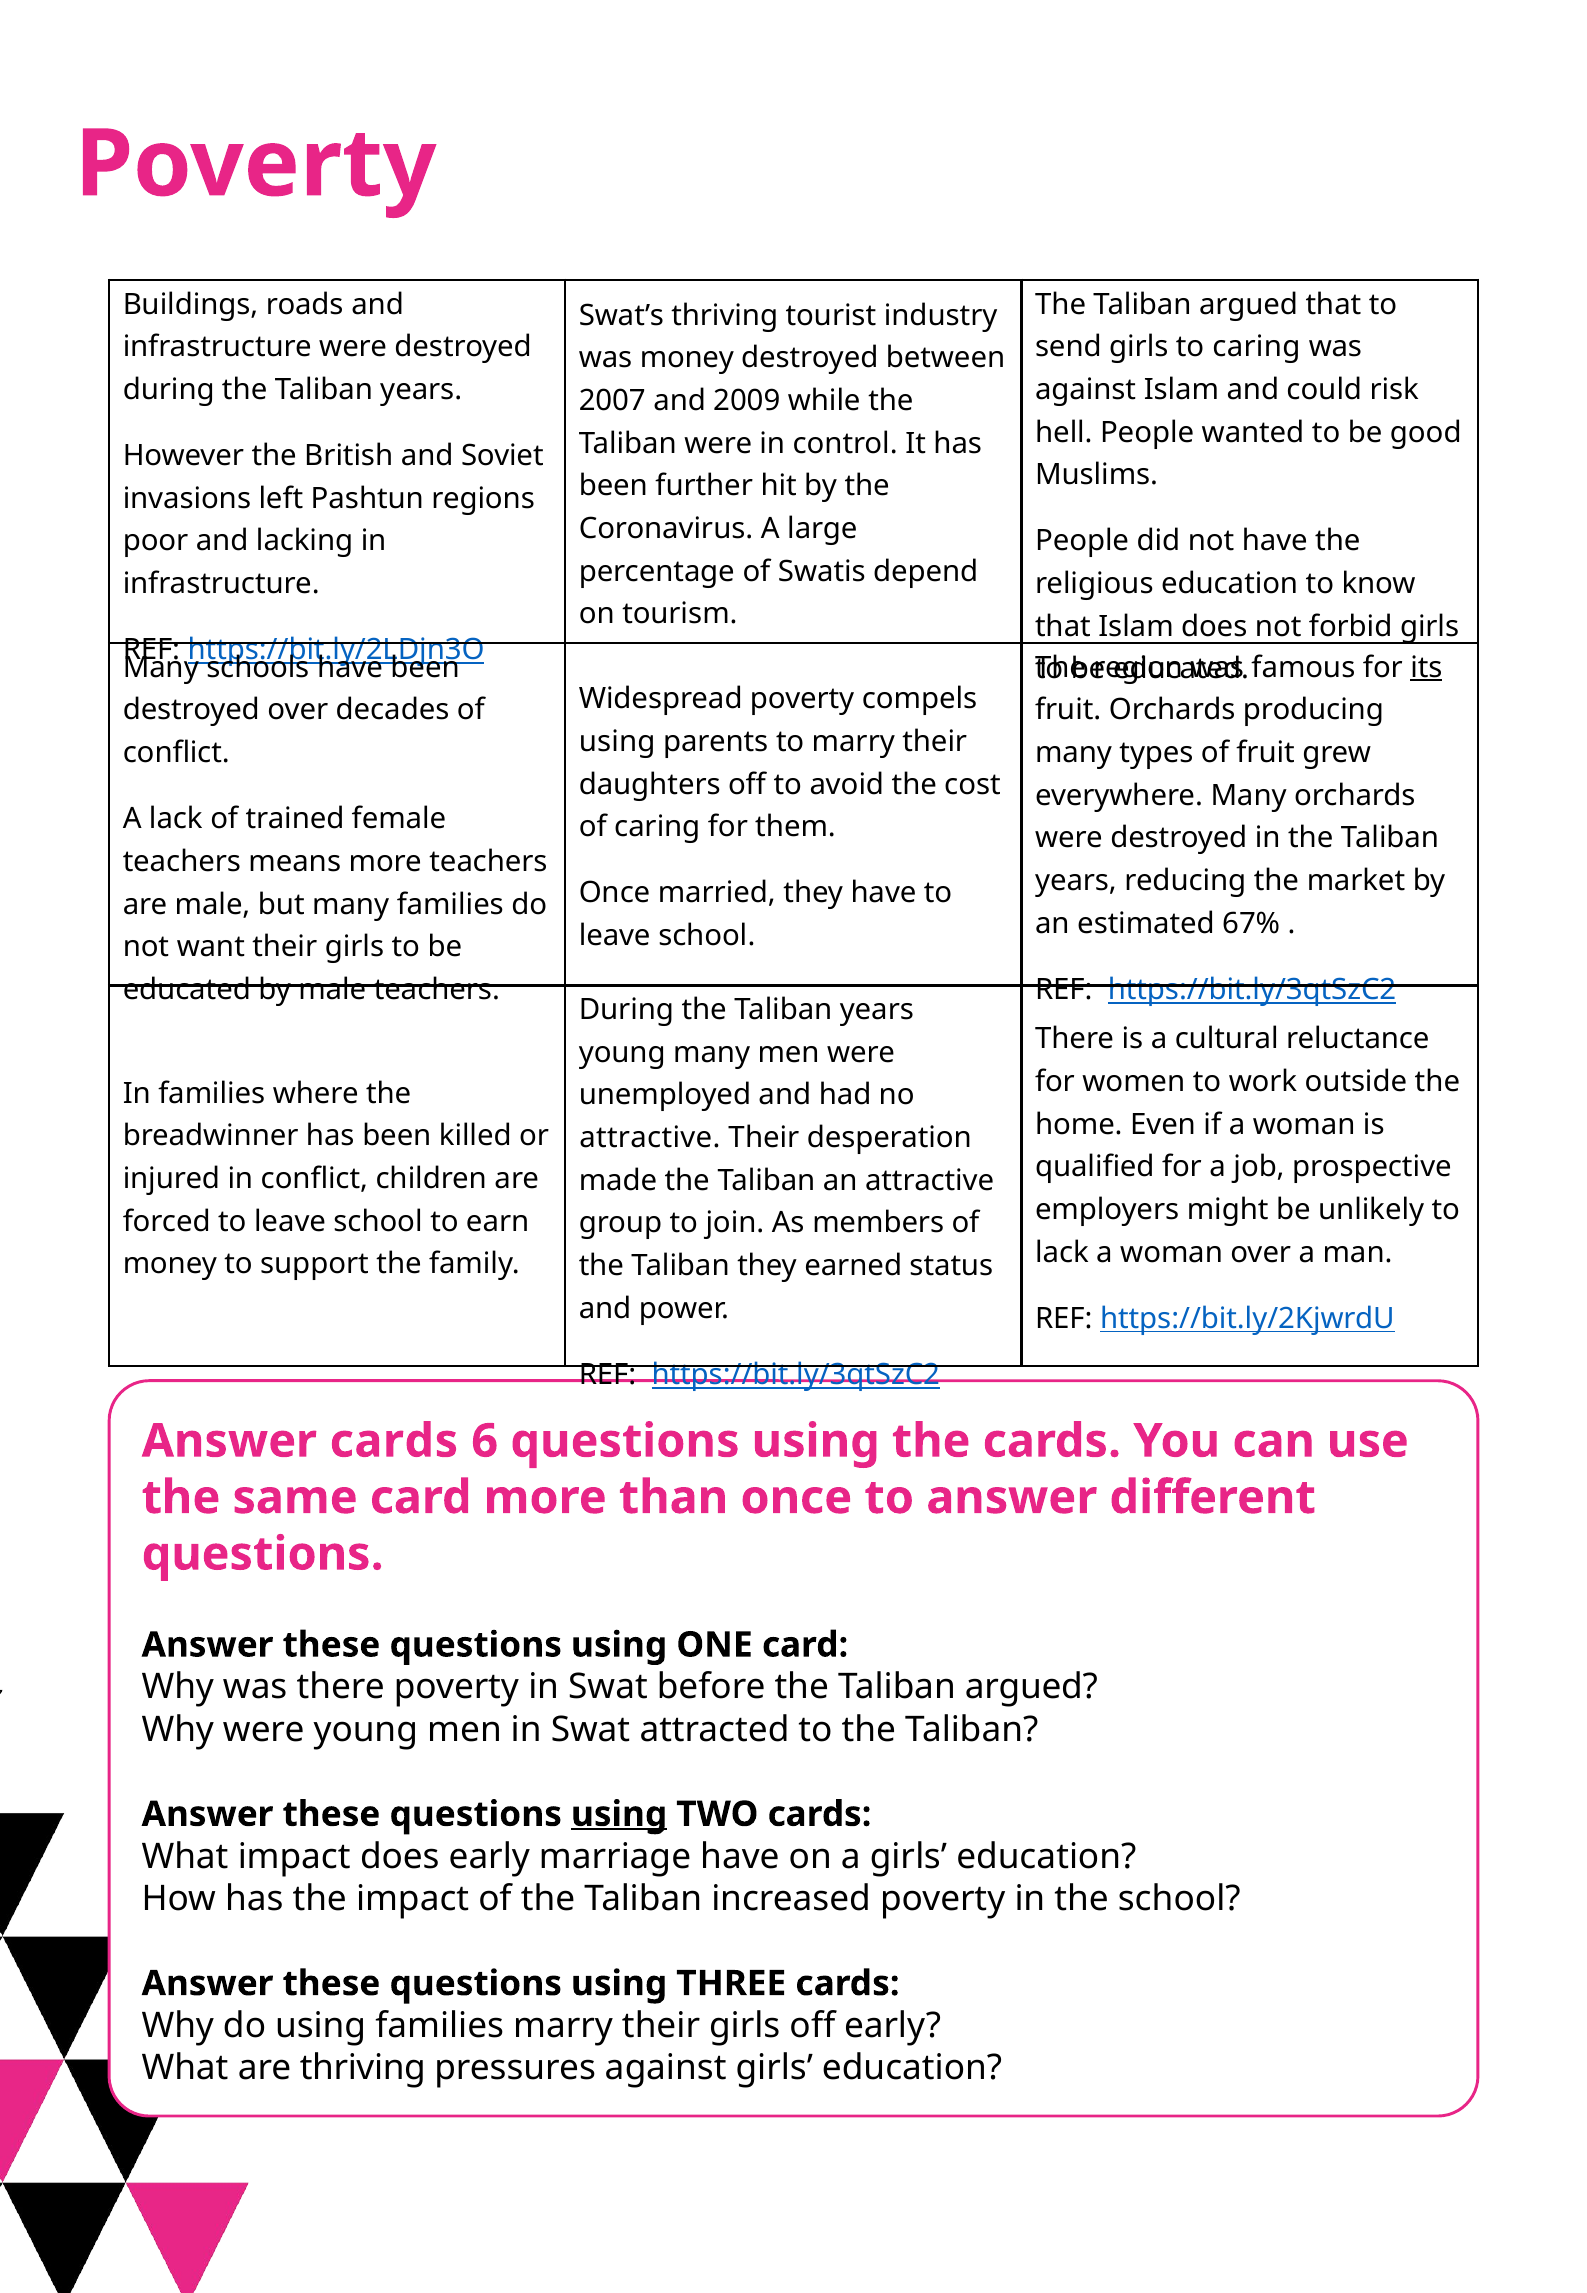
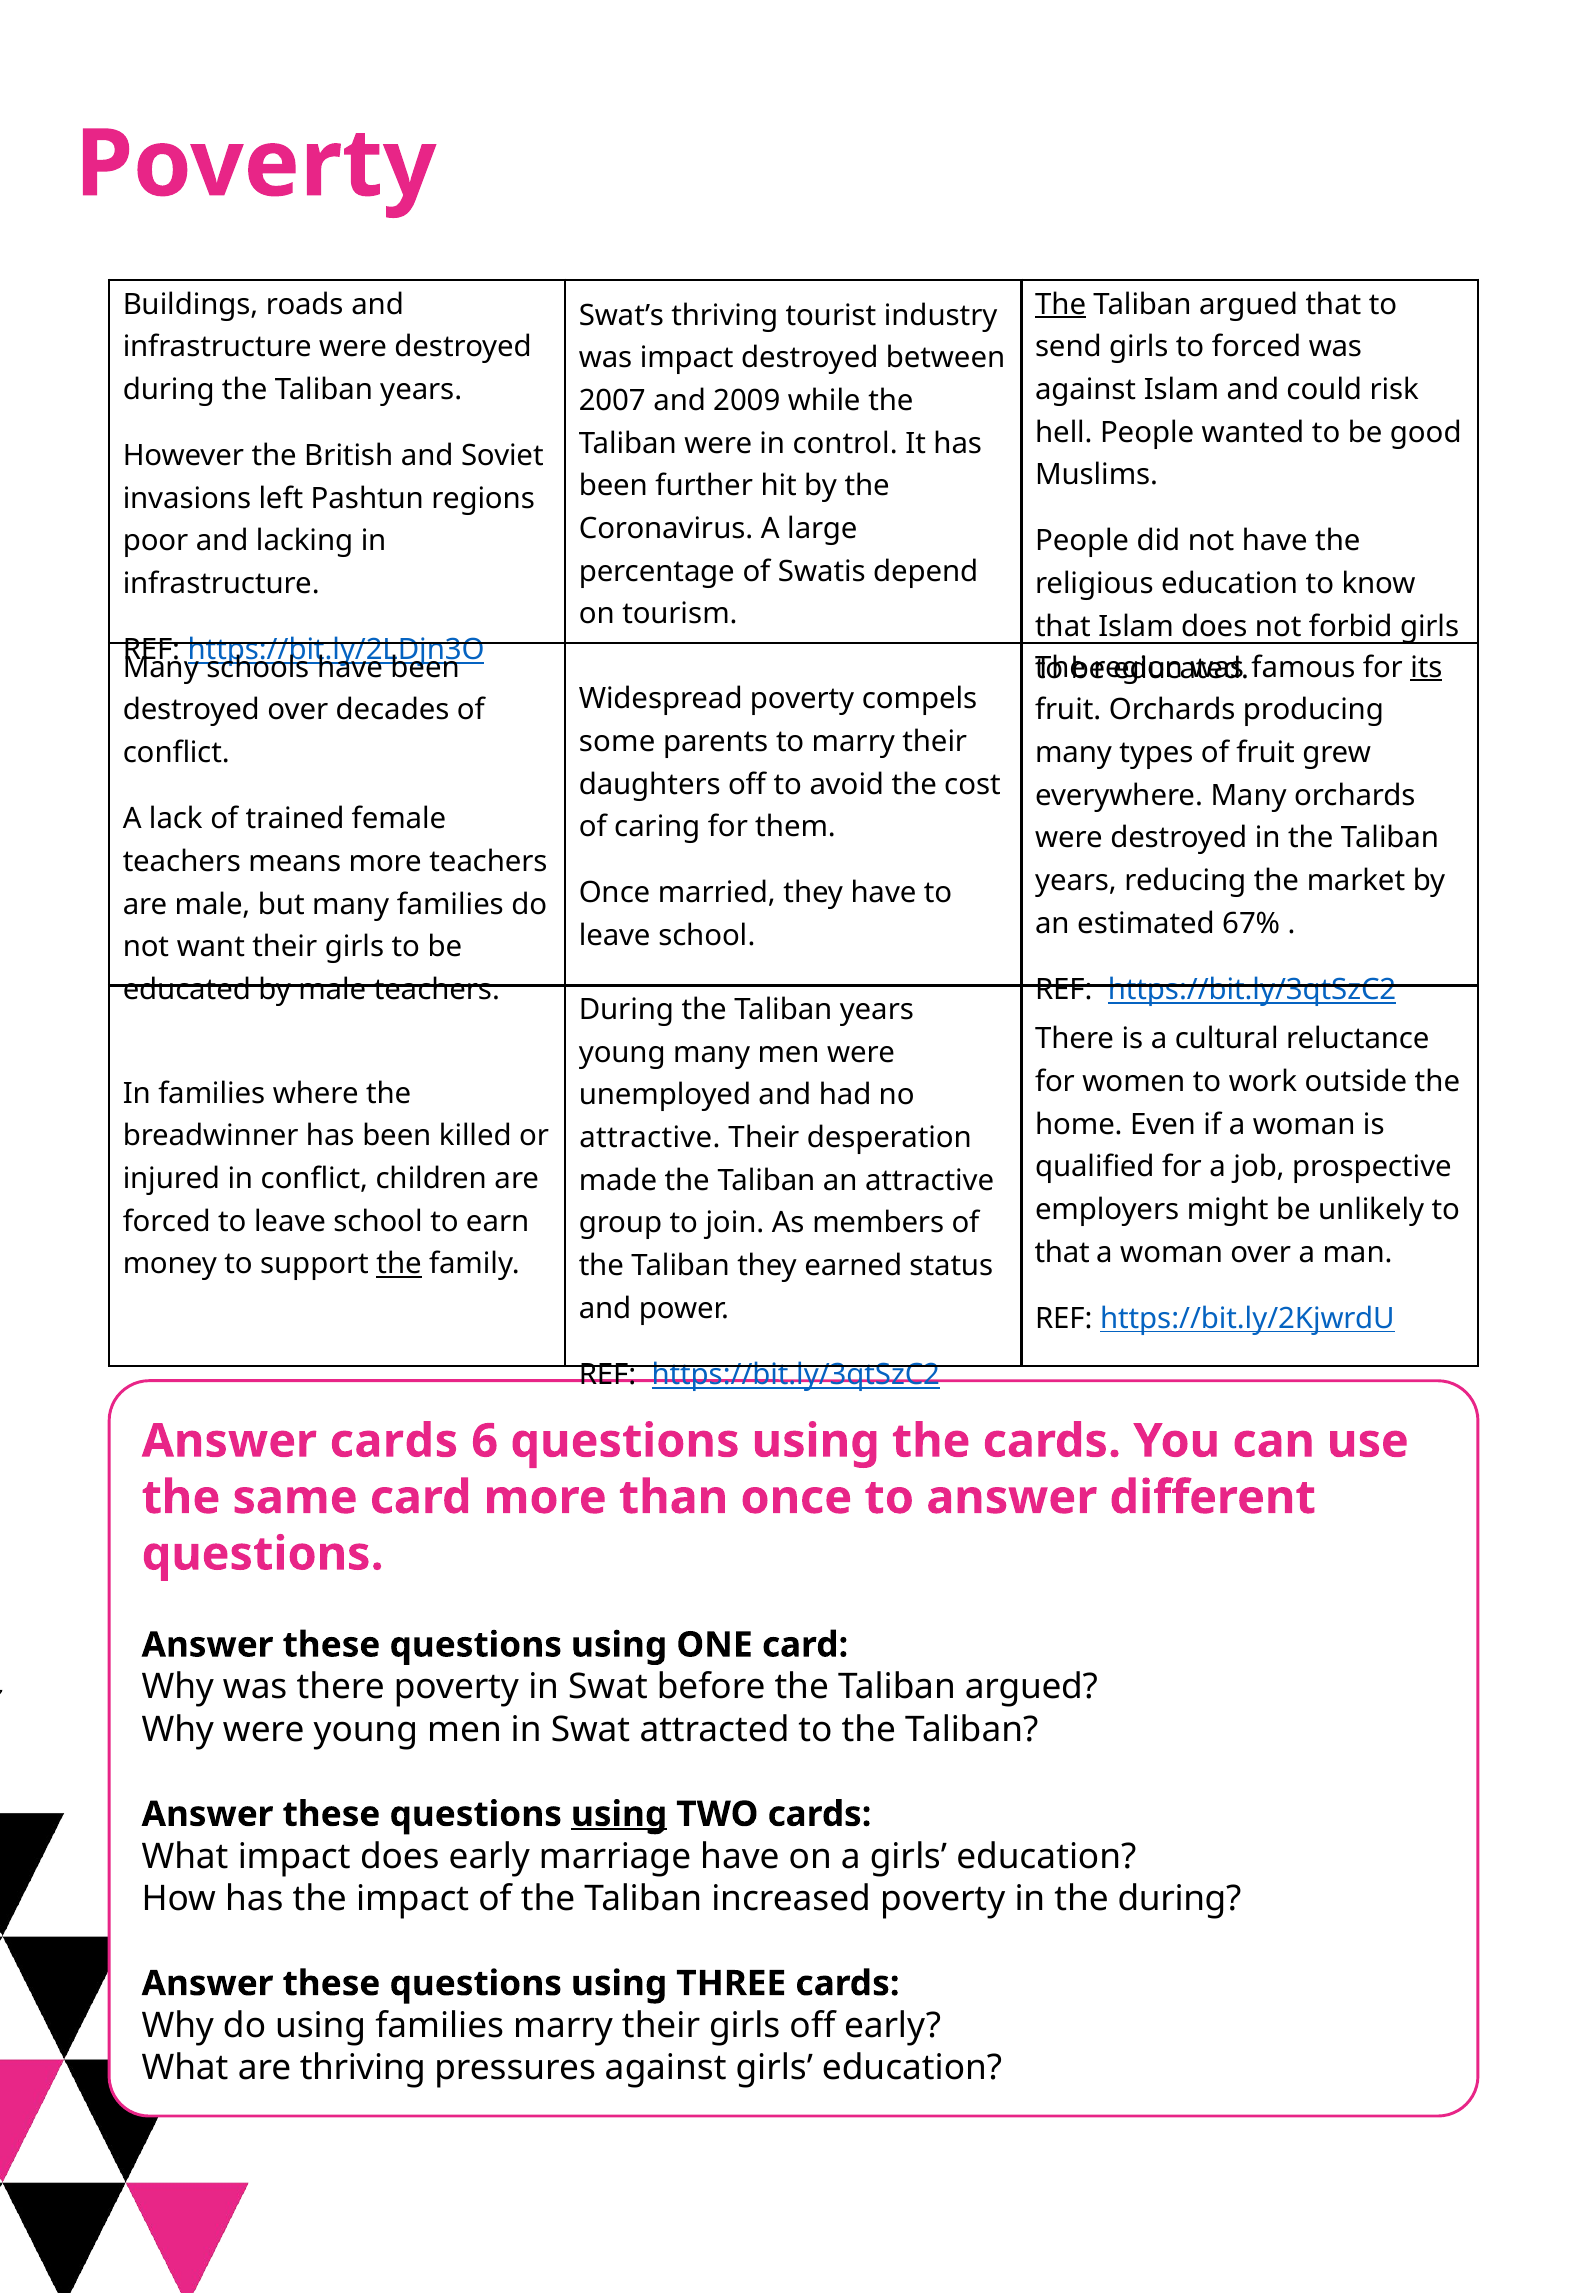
The underline: none -> present (1061, 304)
to caring: caring -> forced (1256, 347)
was money: money -> impact (687, 358)
using: using -> some (617, 742)
lack: lack -> that (1062, 1252)
the underline: none -> present (399, 1264)
the school: school -> during (1179, 1899)
